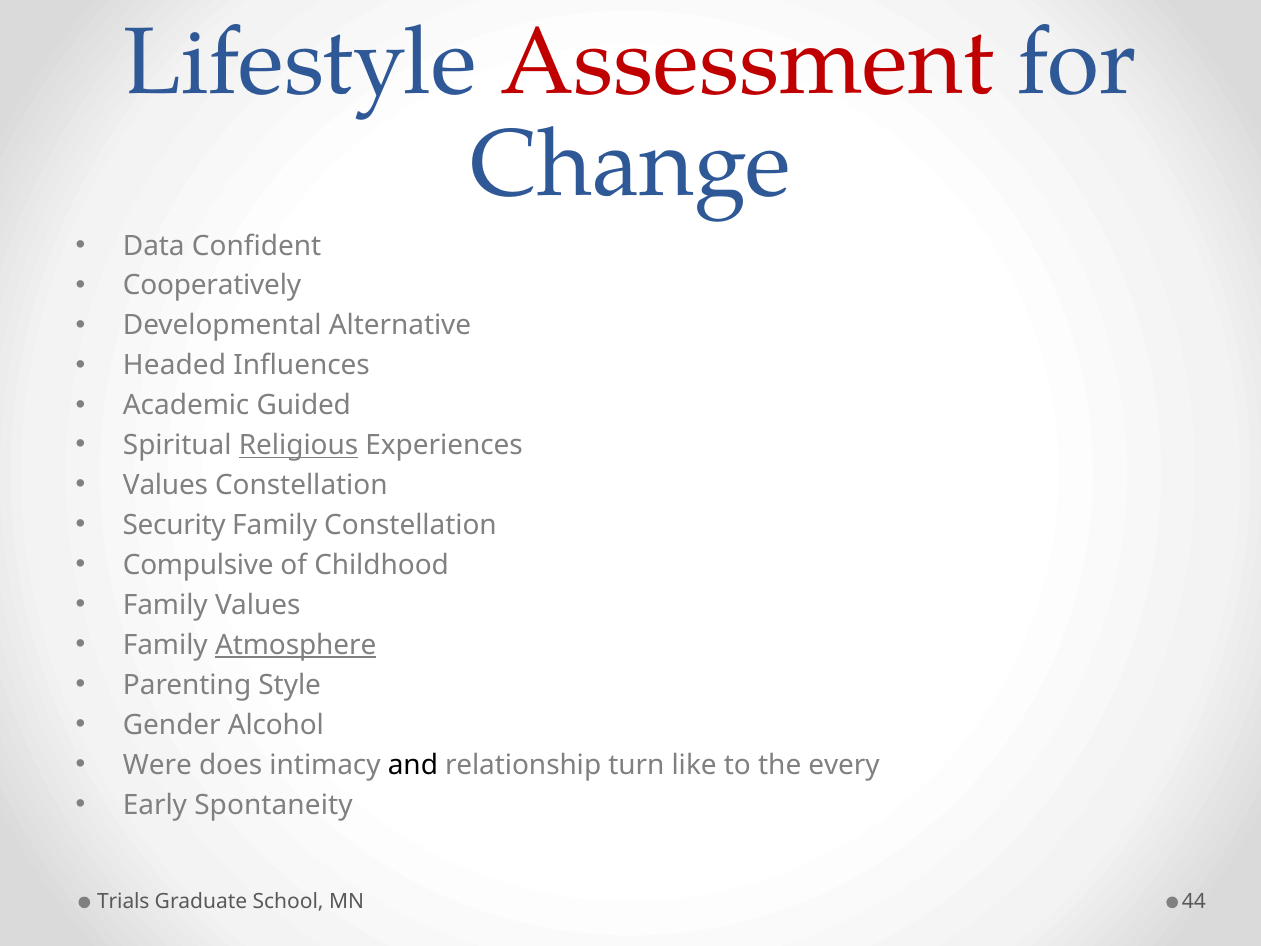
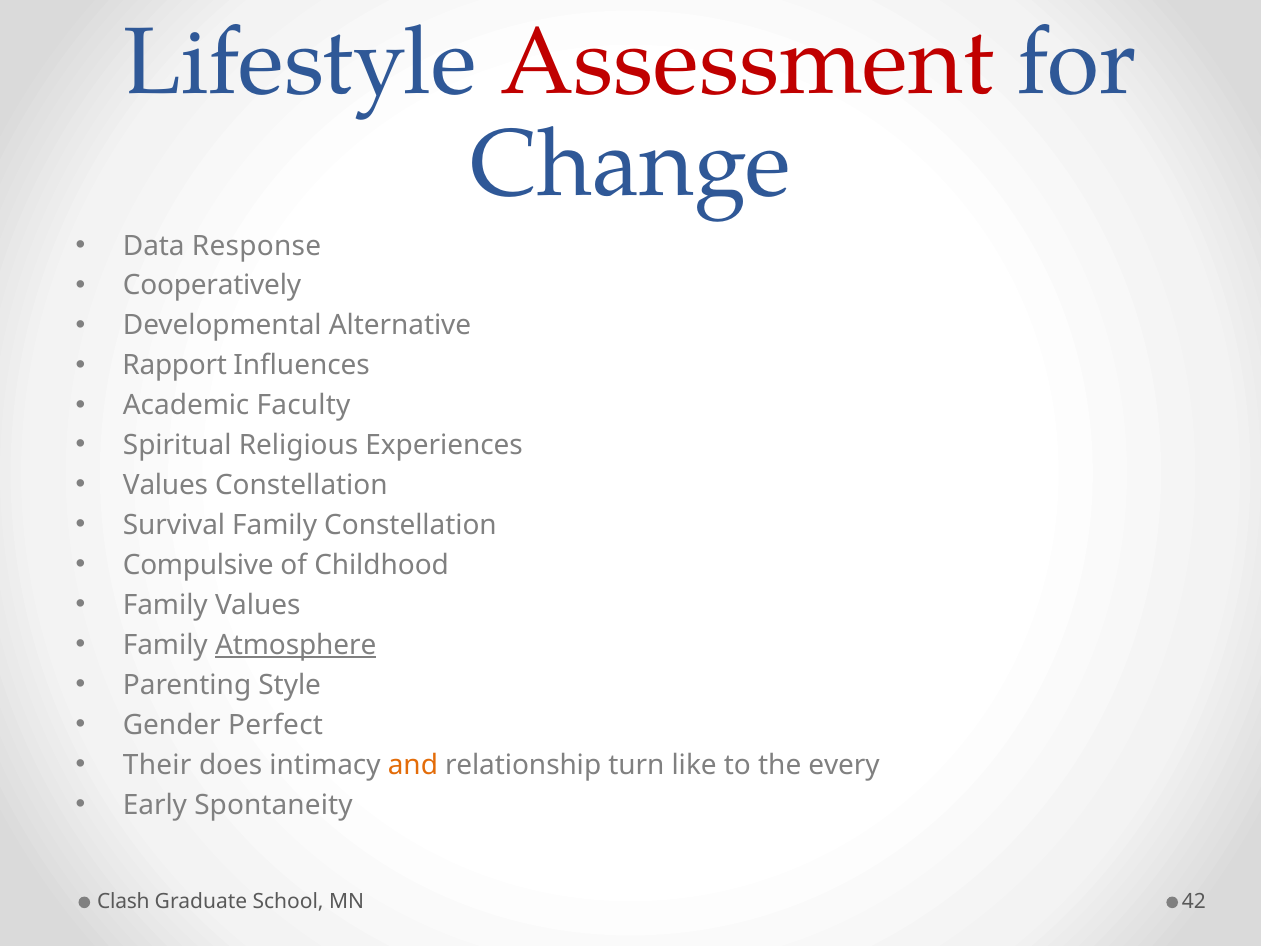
Confident: Confident -> Response (256, 246)
Headed: Headed -> Rapport (175, 365)
Guided: Guided -> Faculty (304, 405)
Religious underline: present -> none (299, 445)
Security: Security -> Survival (174, 525)
Alcohol: Alcohol -> Perfect (276, 725)
Were: Were -> Their (157, 765)
and colour: black -> orange (413, 765)
Trials: Trials -> Clash (123, 901)
44: 44 -> 42 (1194, 901)
